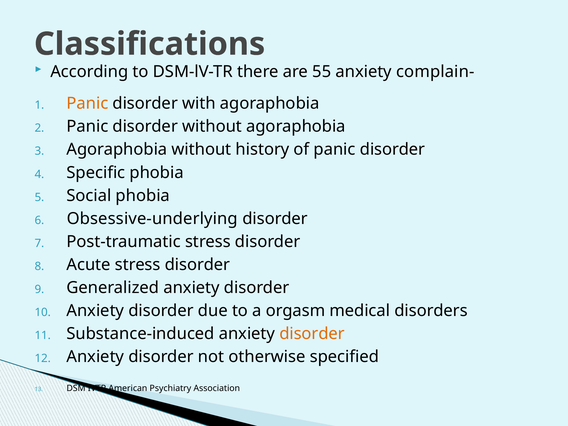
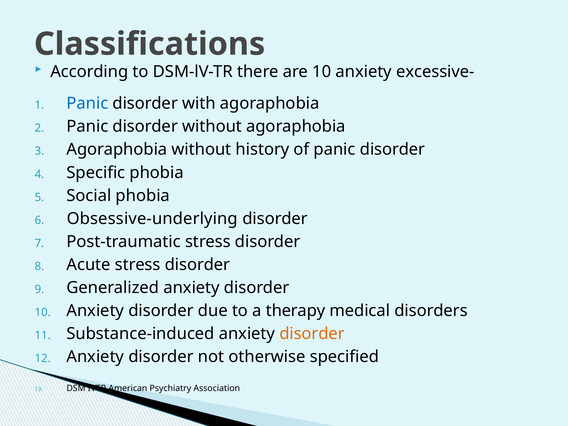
are 55: 55 -> 10 (322, 72)
complain-: complain- -> excessive- (435, 72)
Panic colour: orange -> blue (87, 103)
orgasm: orgasm -> therapy (296, 311)
